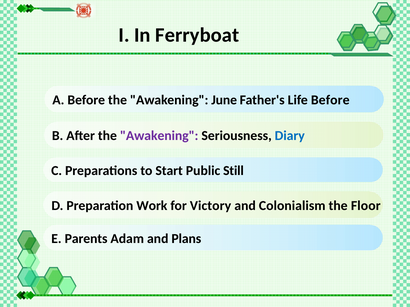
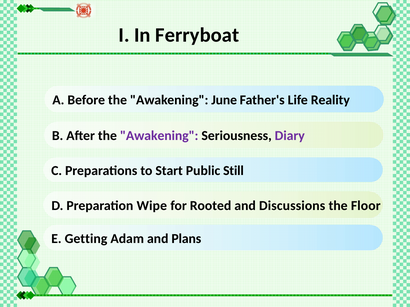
Life Before: Before -> Reality (330, 100)
Diary colour: blue -> purple (290, 136)
Work: Work -> Wipe (152, 206)
Victory: Victory -> Rooted (211, 206)
Colonialism: Colonialism -> Discussions (292, 206)
Parents: Parents -> Getting (86, 239)
